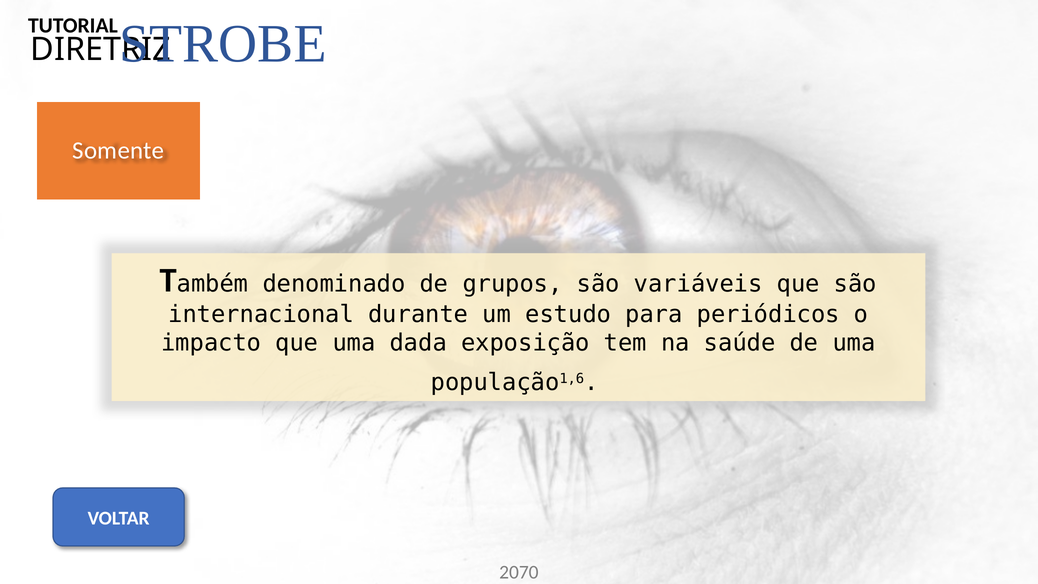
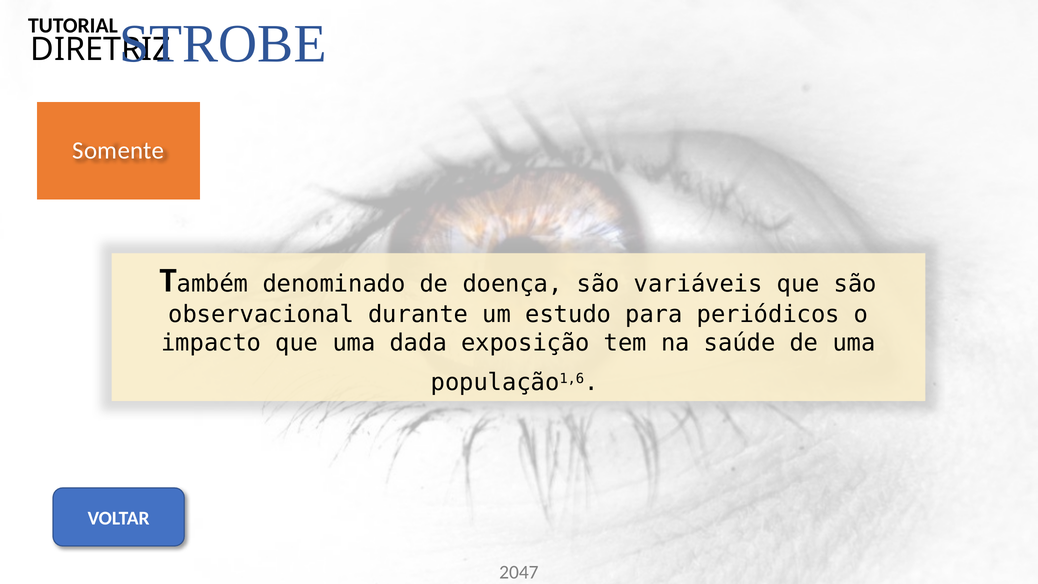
grupos: grupos -> doença (513, 284)
internacional: internacional -> observacional (261, 314)
2070: 2070 -> 2047 (519, 572)
